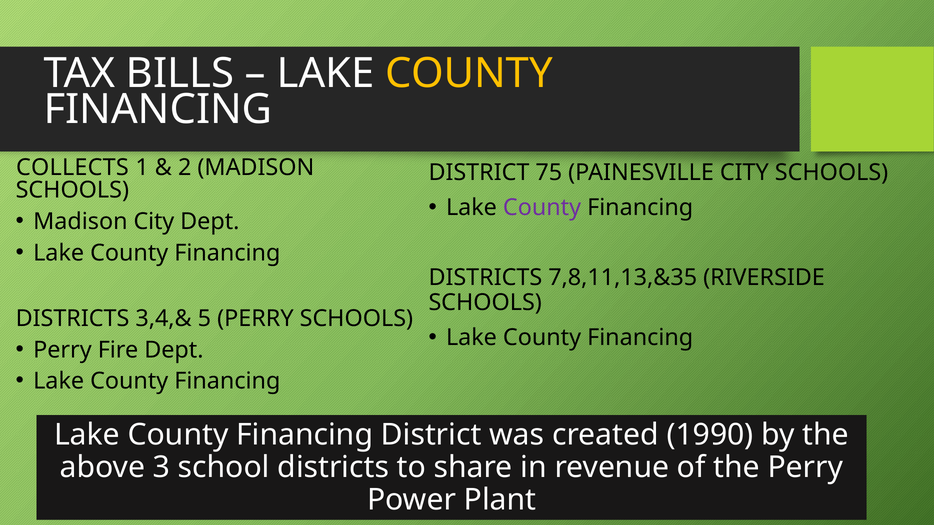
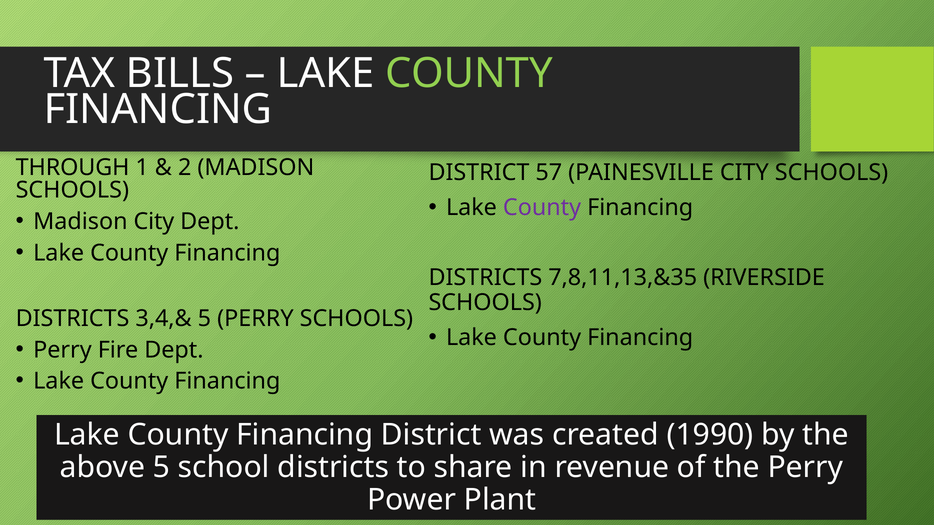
COUNTY colour: yellow -> light green (469, 73)
COLLECTS: COLLECTS -> THROUGH (73, 168)
75: 75 -> 57 (549, 173)
above 3: 3 -> 5 (161, 468)
